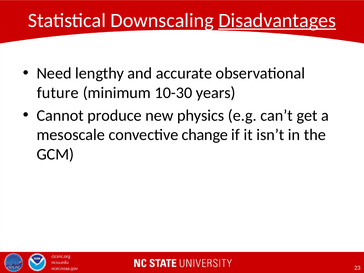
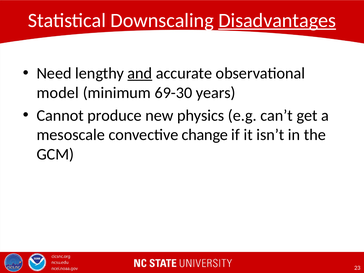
and underline: none -> present (140, 73)
future: future -> model (58, 93)
10-30: 10-30 -> 69-30 (173, 93)
